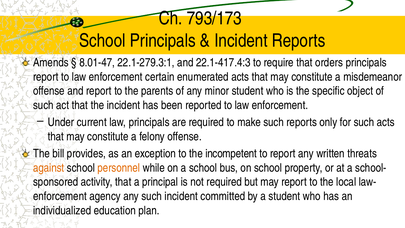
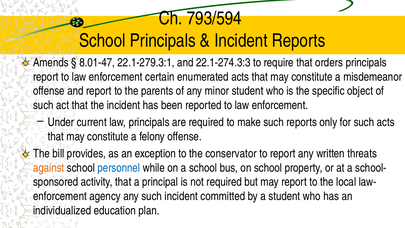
793/173: 793/173 -> 793/594 (214, 18)
22.1-417.4:3: 22.1-417.4:3 -> 22.1-274.3:3 (223, 63)
incompetent: incompetent -> conservator (231, 154)
personnel colour: orange -> blue (119, 168)
